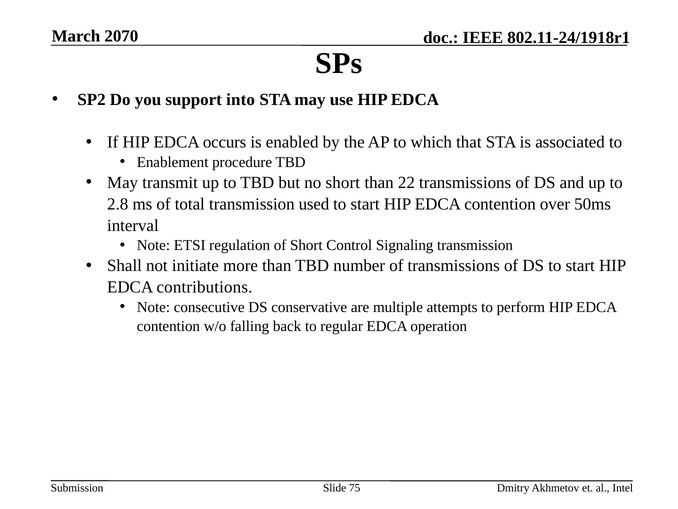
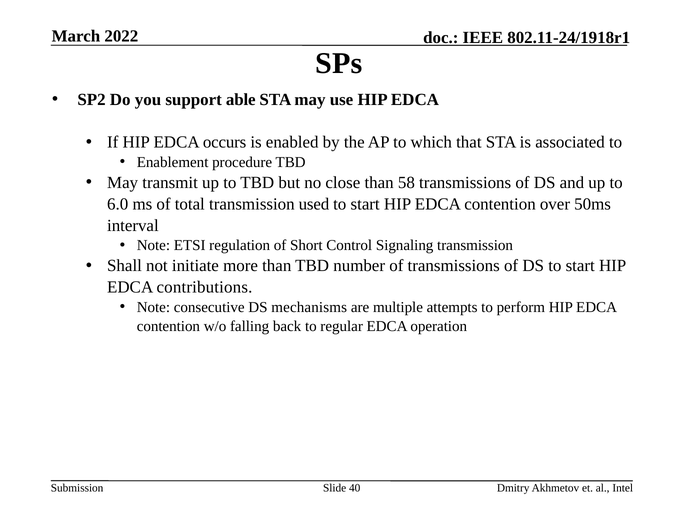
2070: 2070 -> 2022 (121, 36)
into: into -> able (241, 100)
no short: short -> close (343, 183)
22: 22 -> 58 (406, 183)
2.8: 2.8 -> 6.0 (118, 204)
conservative: conservative -> mechanisms (309, 307)
75: 75 -> 40 (355, 488)
